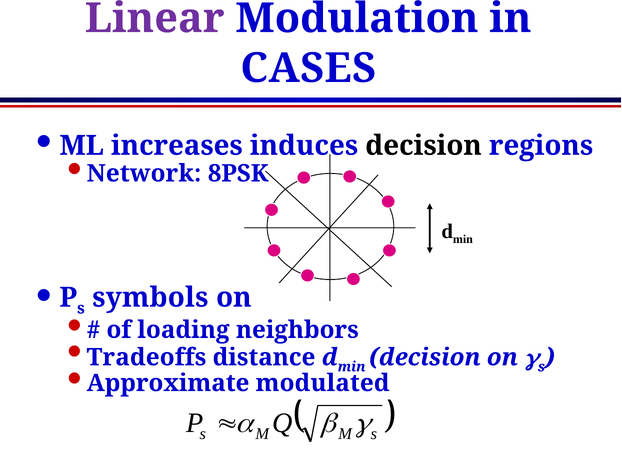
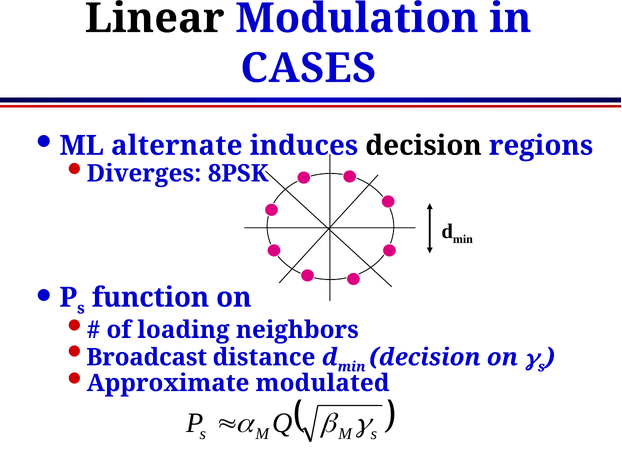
Linear colour: purple -> black (155, 18)
increases: increases -> alternate (177, 145)
Network: Network -> Diverges (144, 173)
symbols: symbols -> function (151, 297)
Tradeoffs: Tradeoffs -> Broadcast (147, 357)
